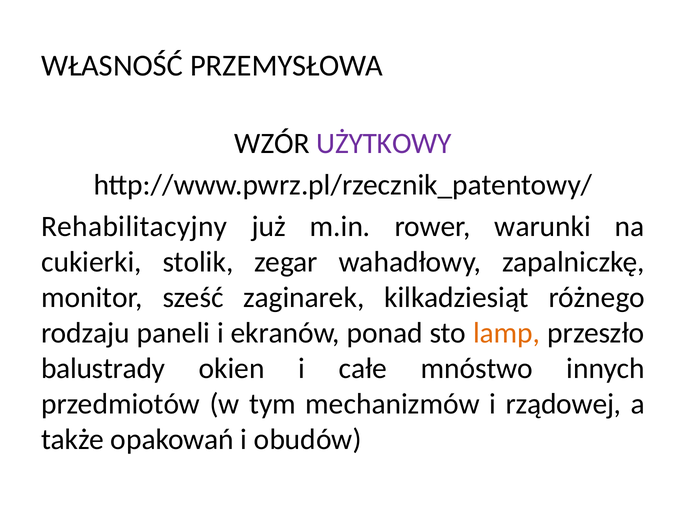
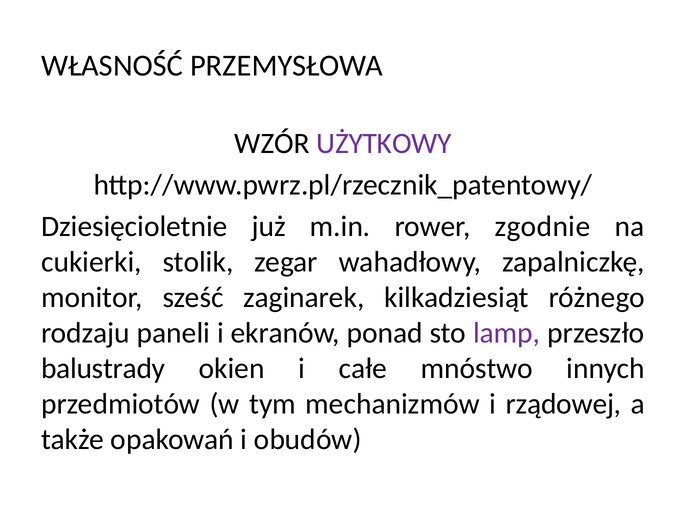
Rehabilitacyjny: Rehabilitacyjny -> Dziesięcioletnie (134, 226)
warunki: warunki -> zgodnie (543, 226)
lamp colour: orange -> purple (507, 333)
